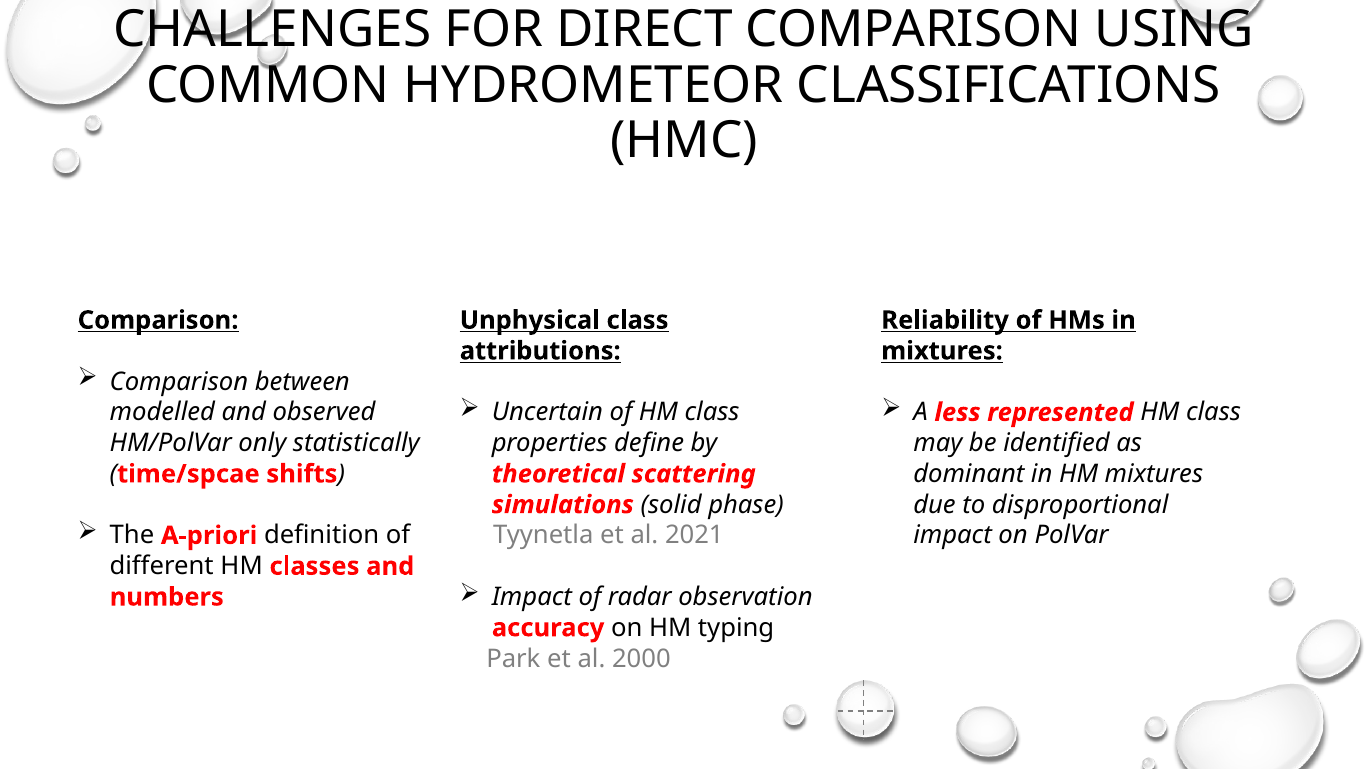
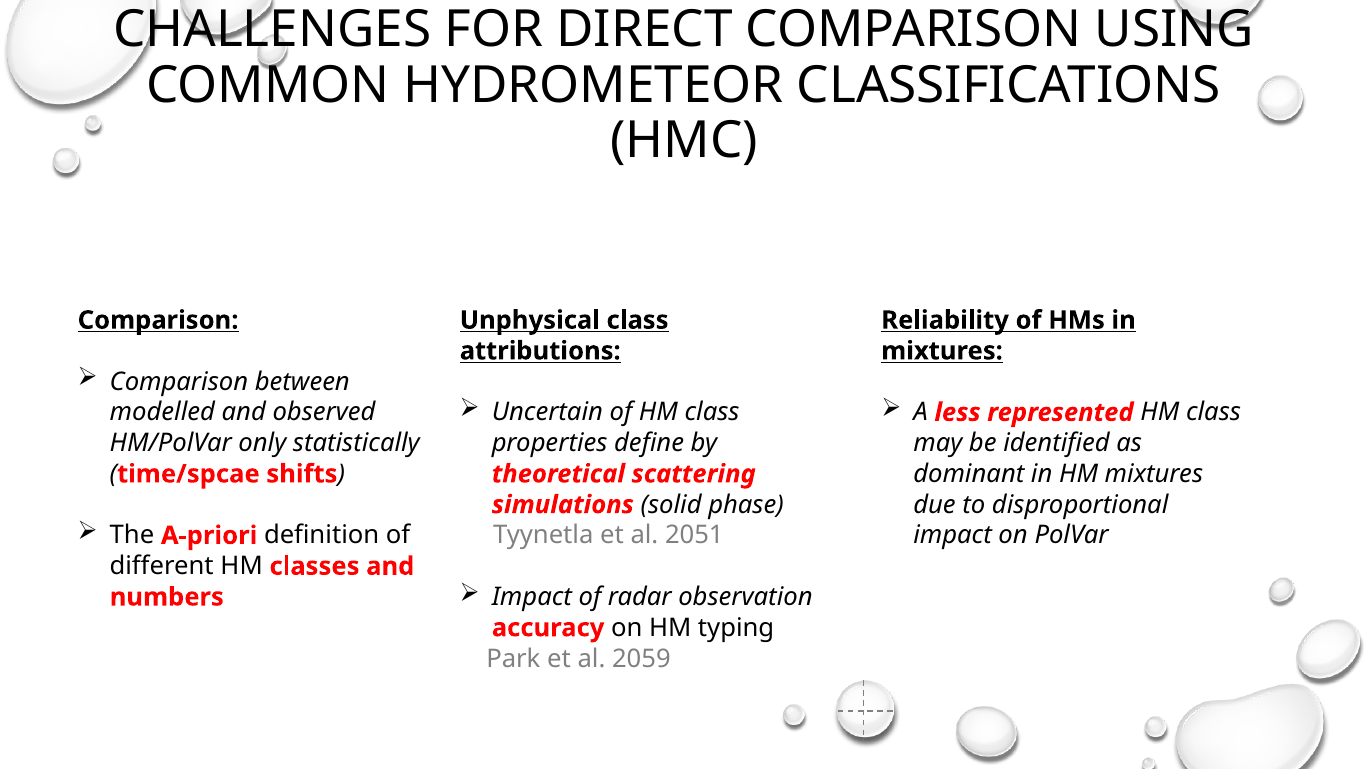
2021: 2021 -> 2051 (694, 536)
2000: 2000 -> 2059 (641, 659)
